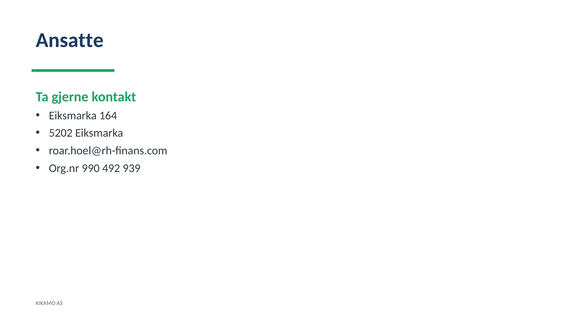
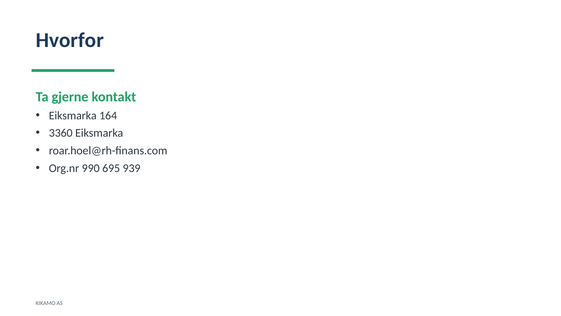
Ansatte: Ansatte -> Hvorfor (70, 40)
5202: 5202 -> 3360 (61, 133)
492: 492 -> 695 (111, 168)
